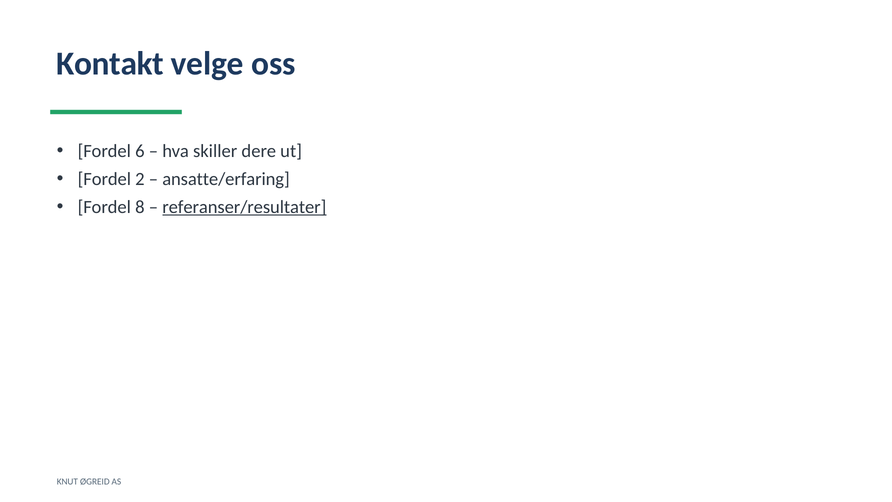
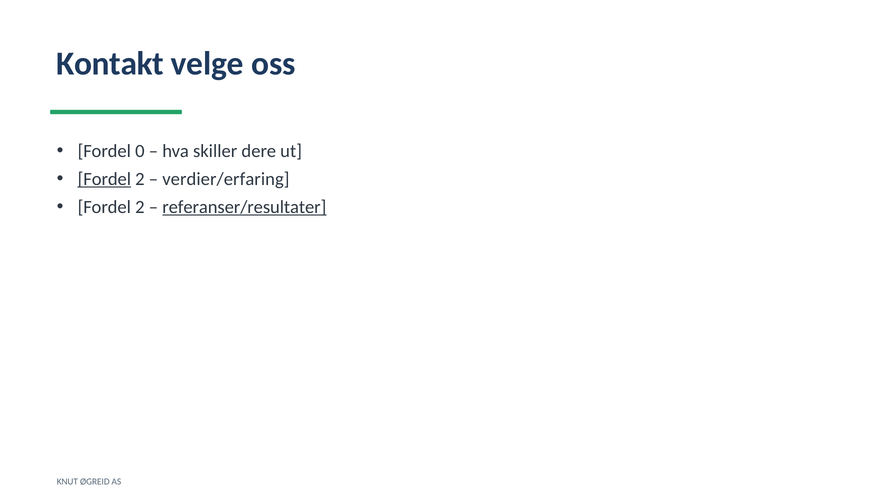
6: 6 -> 0 (140, 151)
Fordel underline: none -> present (104, 179)
ansatte/erfaring: ansatte/erfaring -> verdier/erfaring (226, 179)
8: 8 -> 2 (140, 207)
